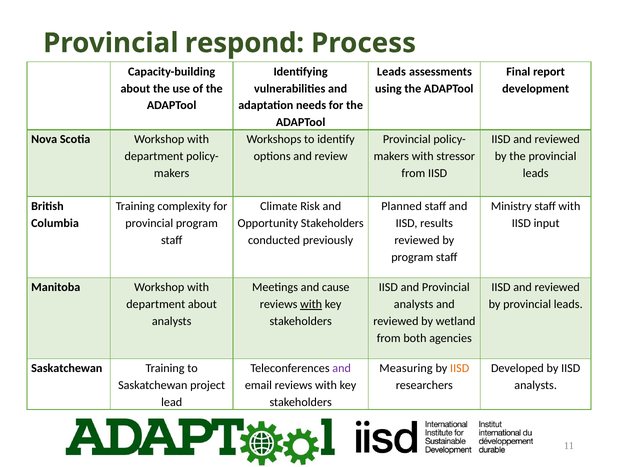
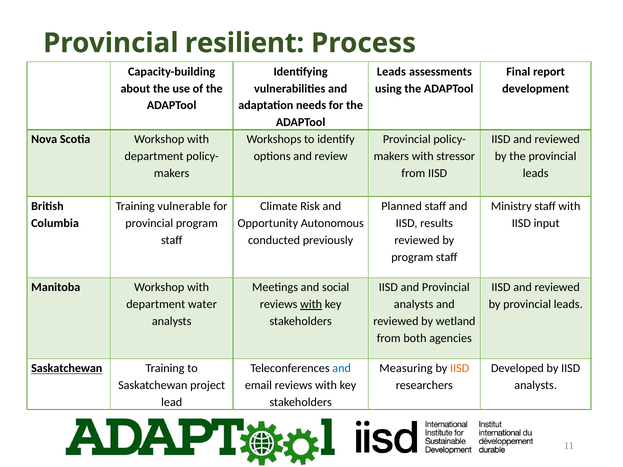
respond: respond -> resilient (244, 43)
complexity: complexity -> vulnerable (184, 206)
Opportunity Stakeholders: Stakeholders -> Autonomous (332, 223)
cause: cause -> social (336, 288)
department about: about -> water (202, 304)
Saskatchewan underline: none -> present (67, 369)
and colour: purple -> blue (342, 369)
